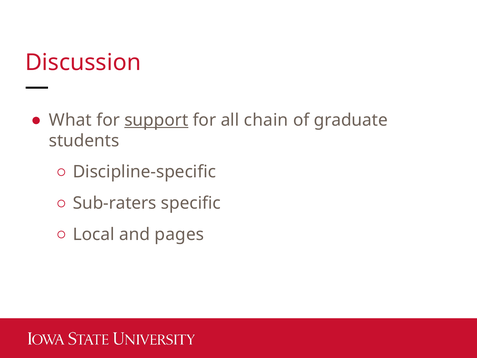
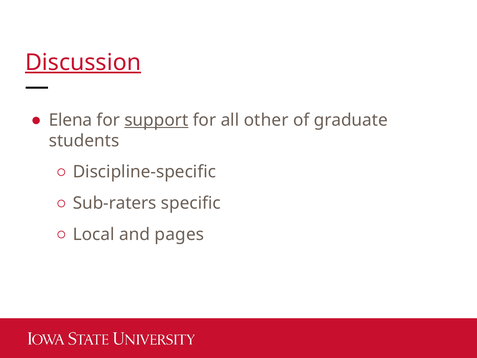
Discussion underline: none -> present (83, 62)
What: What -> Elena (70, 120)
chain: chain -> other (266, 120)
